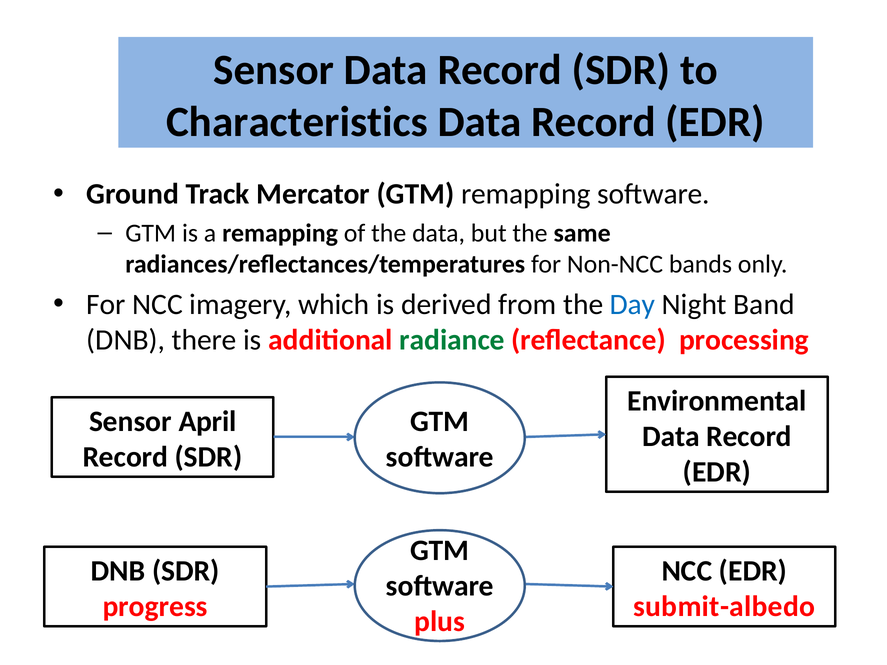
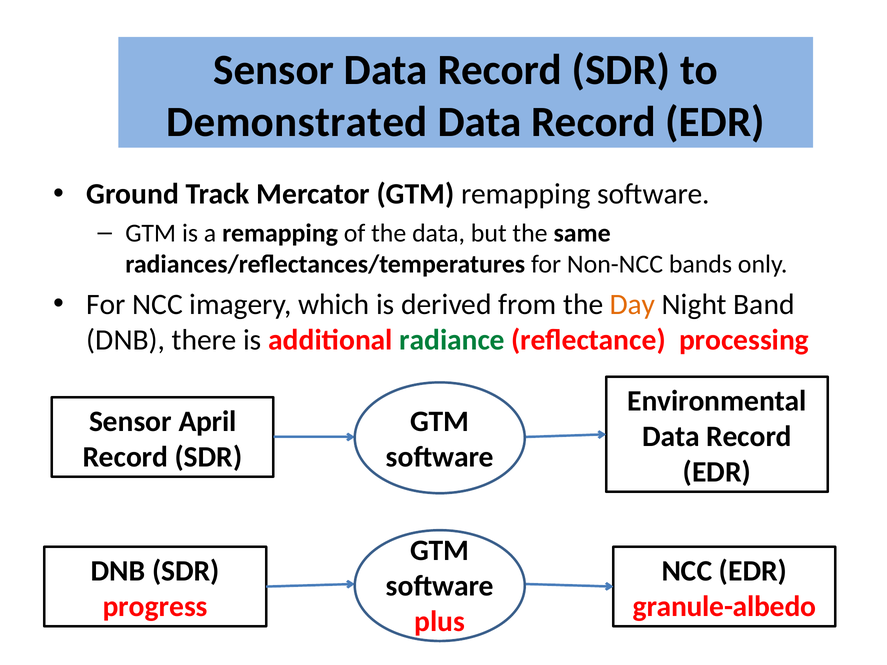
Characteristics: Characteristics -> Demonstrated (297, 122)
Day colour: blue -> orange (633, 305)
submit-albedo: submit-albedo -> granule-albedo (724, 607)
